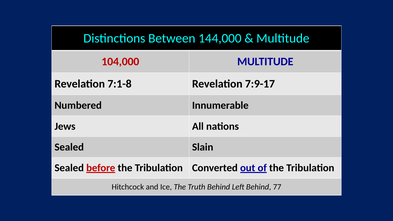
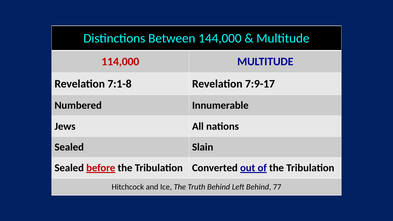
104,000: 104,000 -> 114,000 (120, 62)
